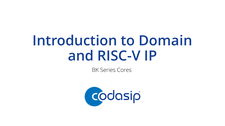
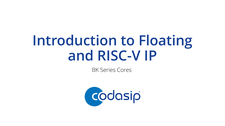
Domain: Domain -> Floating (165, 41)
